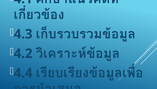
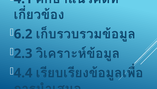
4.3: 4.3 -> 6.2 (23, 34)
4.2: 4.2 -> 2.3 (23, 53)
